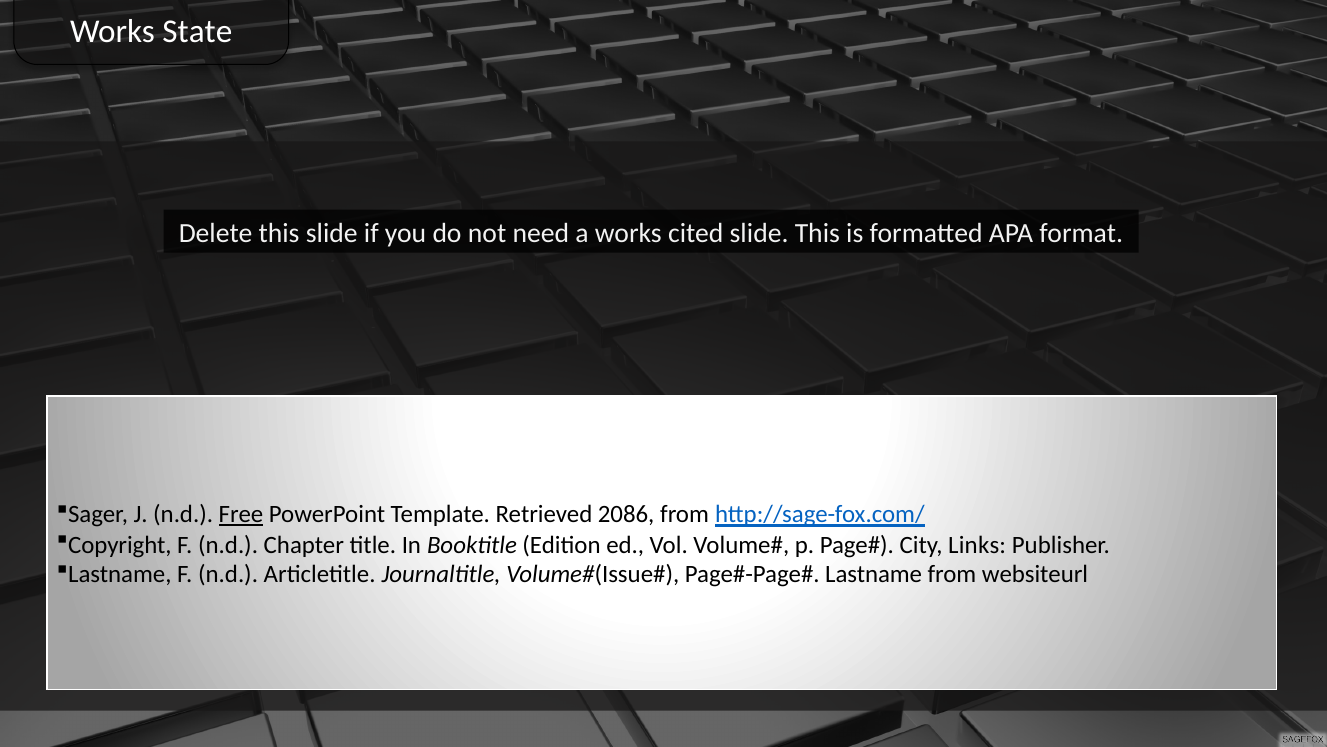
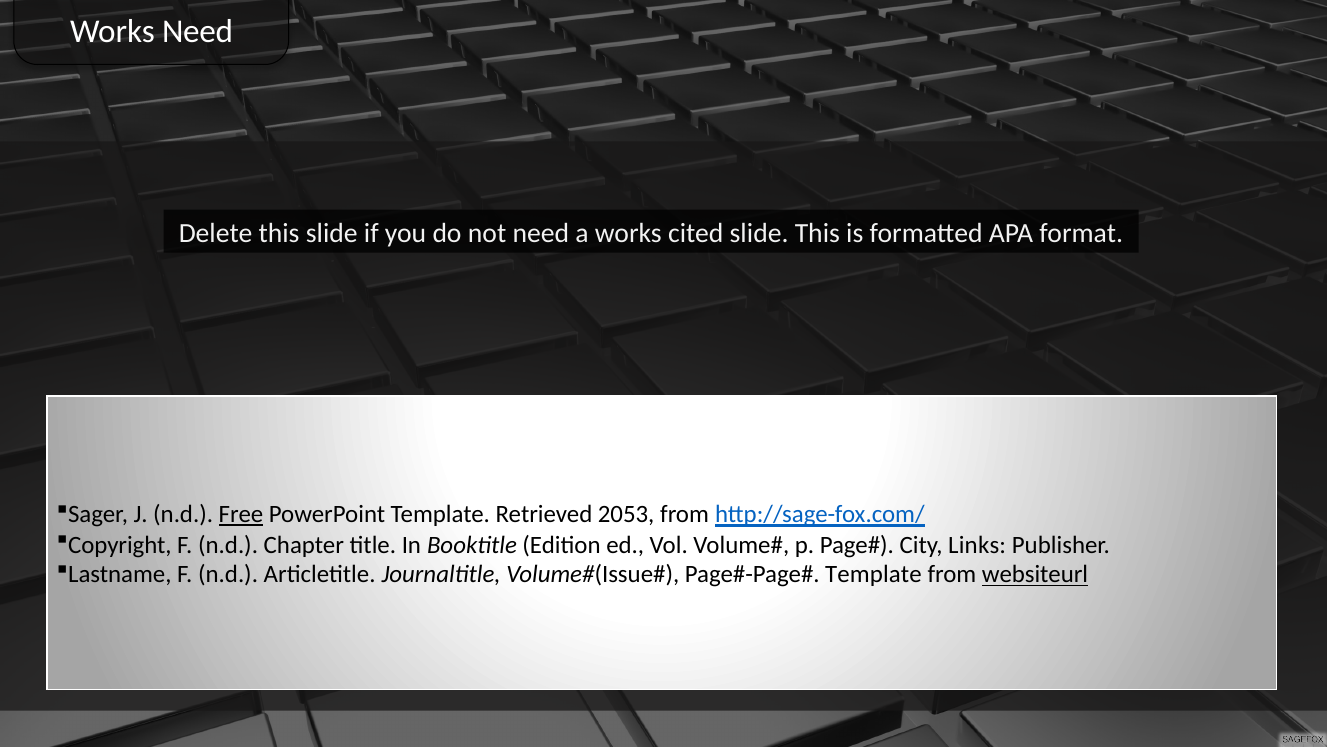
Works State: State -> Need (198, 31)
2086: 2086 -> 2053 (626, 514)
Lastname: Lastname -> Template (873, 574)
websiteurl underline: none -> present (1035, 574)
